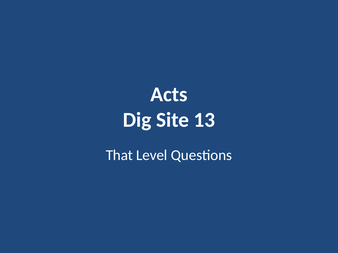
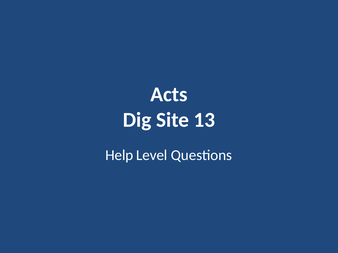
That: That -> Help (119, 155)
